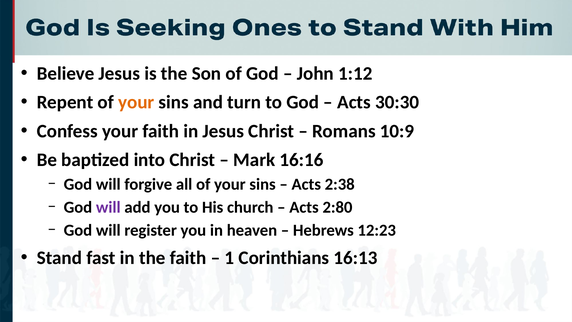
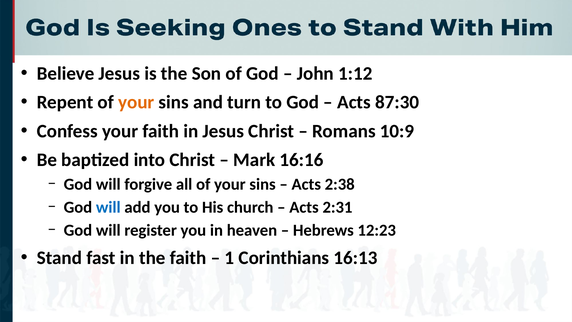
30:30: 30:30 -> 87:30 (397, 102)
will colour: purple -> blue (108, 207)
2:80: 2:80 -> 2:31 (337, 207)
